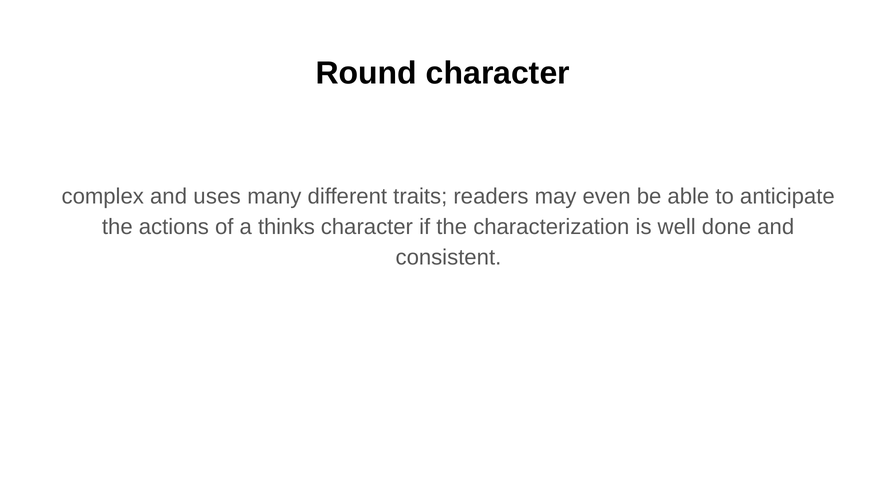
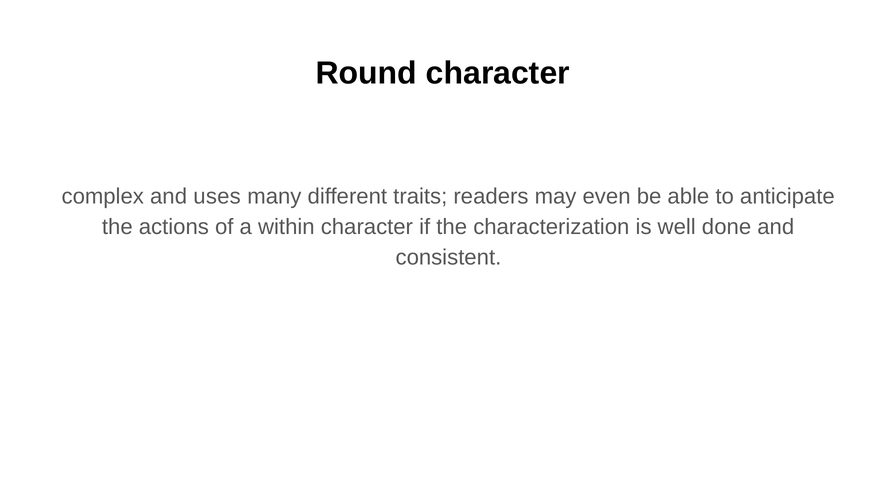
thinks: thinks -> within (286, 227)
